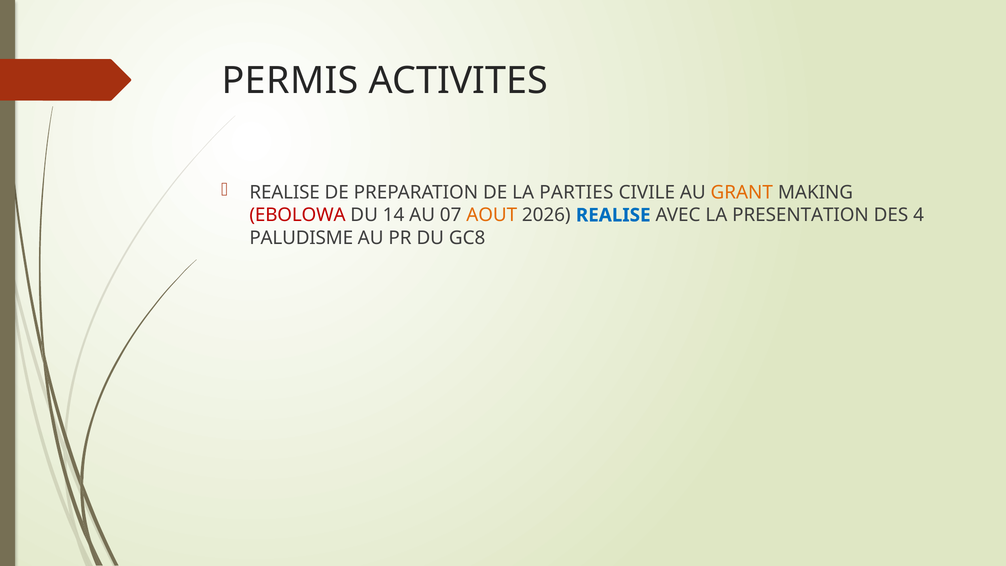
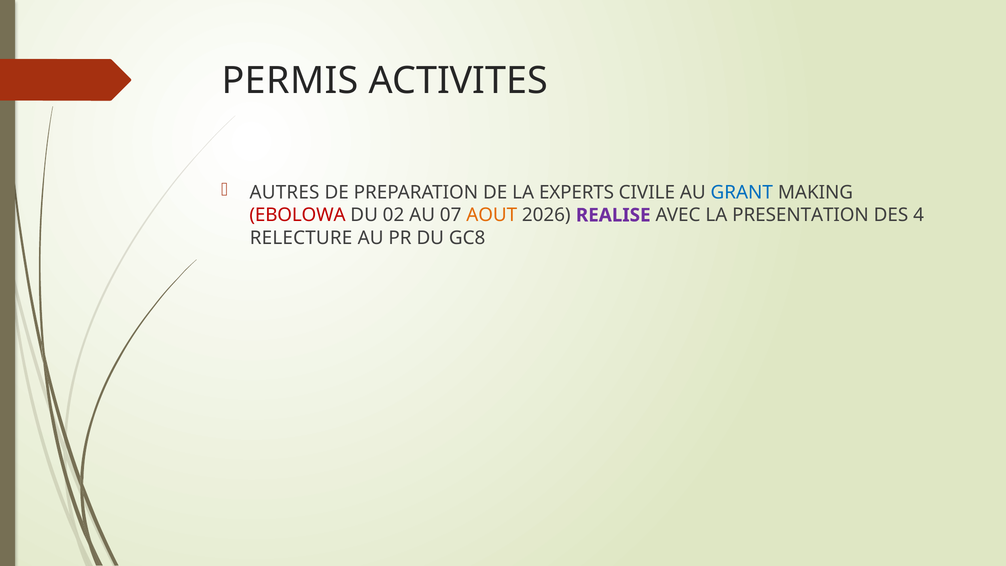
REALISE: REALISE -> AUTRES (284, 192)
PARTIES: PARTIES -> EXPERTS (577, 192)
GRANT colour: orange -> blue (742, 192)
14: 14 -> 02 (394, 215)
REALISE colour: blue -> purple (613, 215)
PALUDISME: PALUDISME -> RELECTURE (301, 238)
